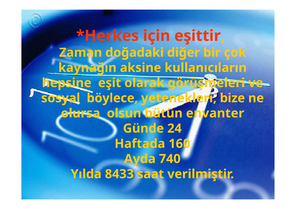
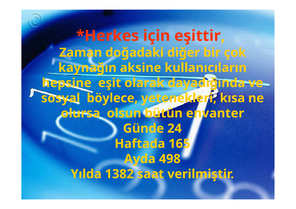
görüşmeleri: görüşmeleri -> dayadığında (206, 83)
bize: bize -> kısa (232, 98)
160: 160 -> 165 (179, 144)
740: 740 -> 498 (170, 159)
8433: 8433 -> 1382 (119, 174)
